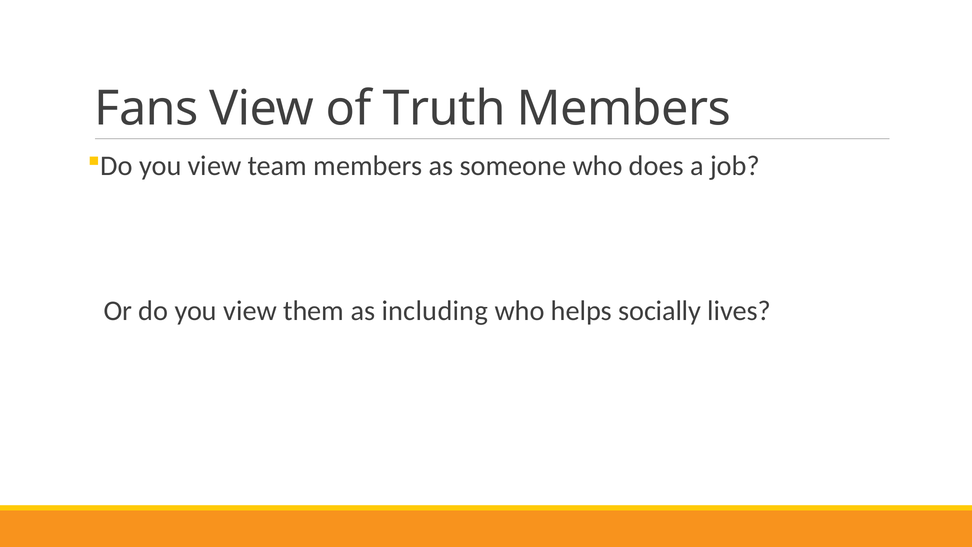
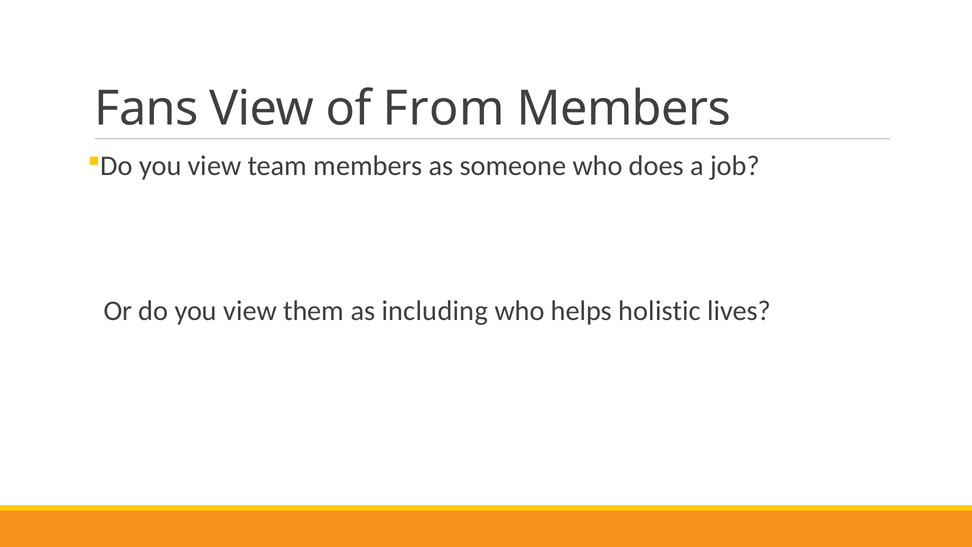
Truth: Truth -> From (444, 109)
socially: socially -> holistic (660, 311)
